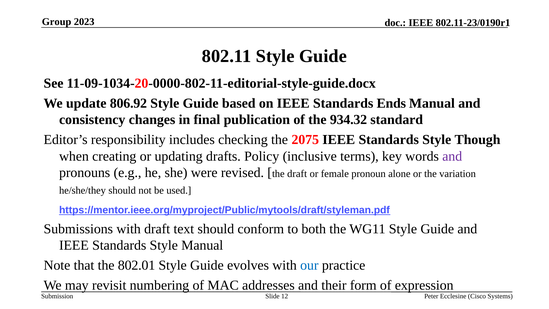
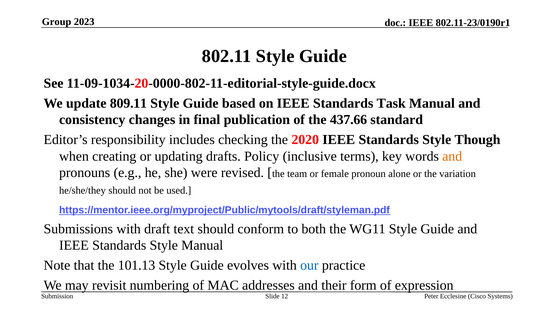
806.92: 806.92 -> 809.11 (128, 103)
Ends: Ends -> Task (391, 103)
934.32: 934.32 -> 437.66 (349, 120)
2075: 2075 -> 2020 (305, 140)
and colour: purple -> orange (452, 156)
the draft: draft -> team (297, 174)
802.01: 802.01 -> 101.13 (137, 265)
